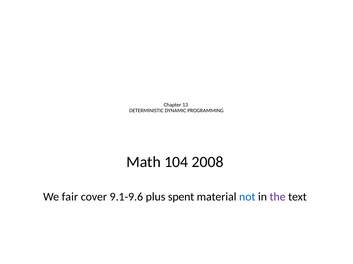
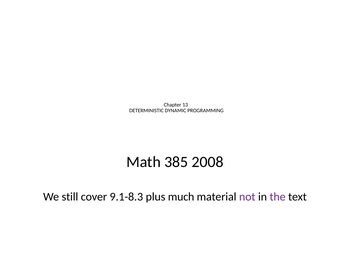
104: 104 -> 385 (176, 162)
fair: fair -> still (70, 197)
9.1-9.6: 9.1-9.6 -> 9.1-8.3 (126, 197)
spent: spent -> much (181, 197)
not colour: blue -> purple (247, 197)
